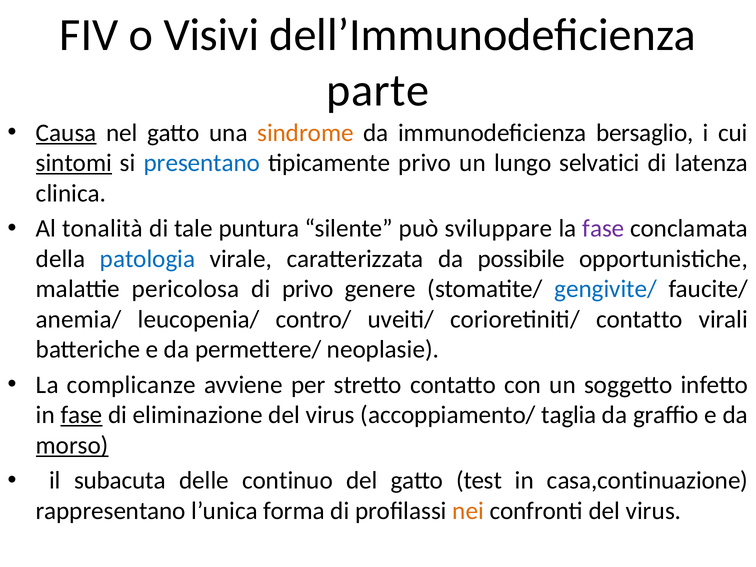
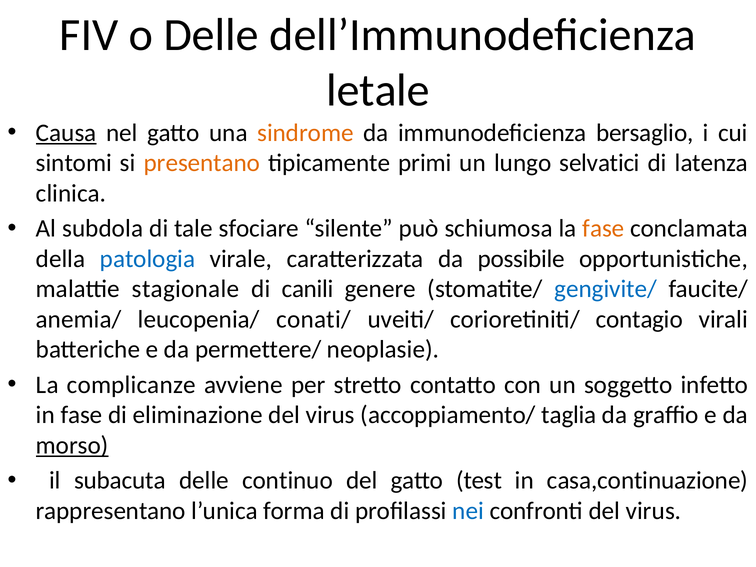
o Visivi: Visivi -> Delle (211, 35)
parte: parte -> letale (378, 90)
sintomi underline: present -> none (74, 163)
presentano colour: blue -> orange (202, 163)
tipicamente privo: privo -> primi (425, 163)
tonalità: tonalità -> subdola (103, 229)
puntura: puntura -> sfociare (259, 229)
sviluppare: sviluppare -> schiumosa (499, 229)
fase colour: purple -> orange (603, 229)
pericolosa: pericolosa -> stagionale (186, 289)
di privo: privo -> canili (308, 289)
contro/: contro/ -> conati/ (314, 319)
corioretiniti/ contatto: contatto -> contagio (639, 319)
fase underline: present -> none (82, 415)
nei colour: orange -> blue (468, 511)
